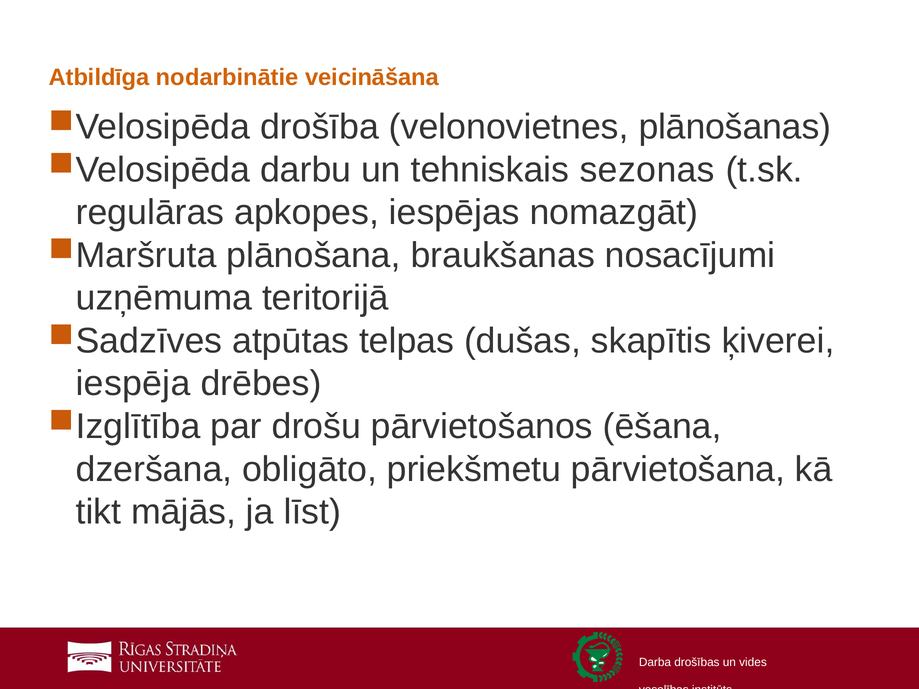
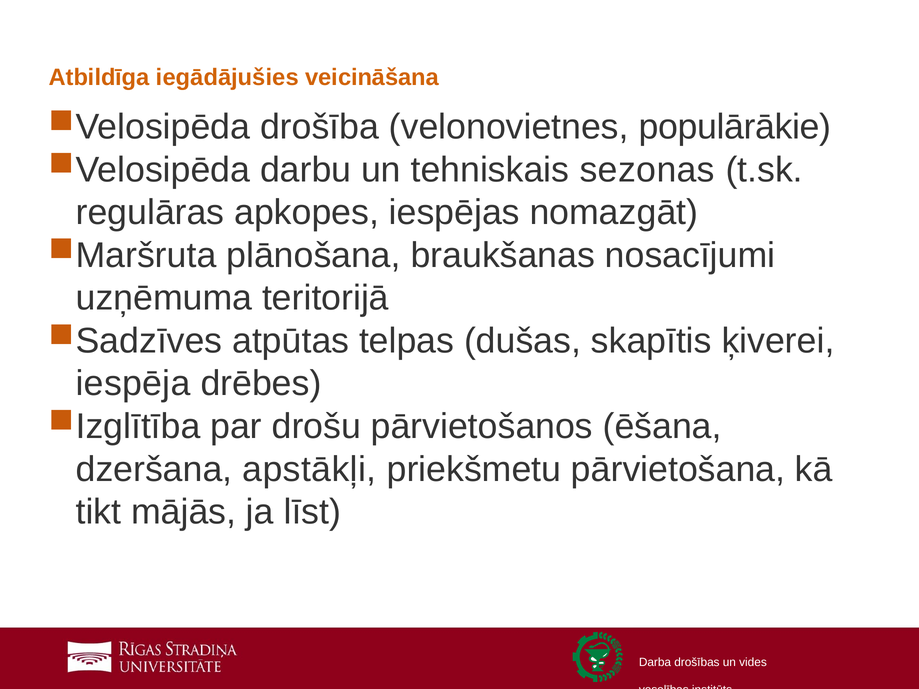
nodarbinātie: nodarbinātie -> iegādājušies (227, 78)
plānošanas: plānošanas -> populārākie (735, 127)
obligāto: obligāto -> apstākļi (309, 469)
